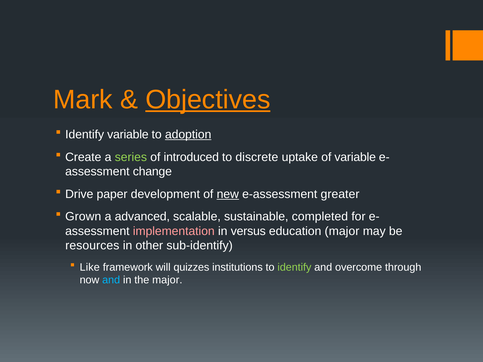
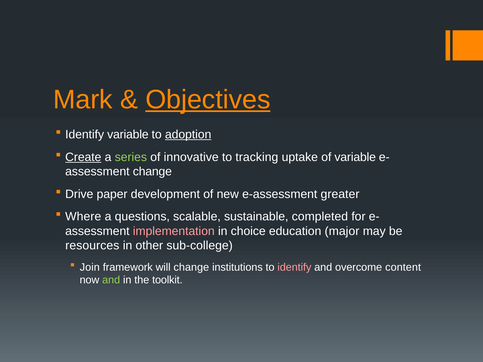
Create underline: none -> present (83, 157)
introduced: introduced -> innovative (191, 157)
discrete: discrete -> tracking (257, 157)
new underline: present -> none (228, 194)
Grown: Grown -> Where (83, 217)
advanced: advanced -> questions (142, 217)
versus: versus -> choice (248, 231)
sub-identify: sub-identify -> sub-college (200, 246)
Like: Like -> Join (90, 267)
will quizzes: quizzes -> change (191, 267)
identify colour: light green -> pink (294, 267)
through: through -> content (403, 267)
and colour: light blue -> light green (111, 280)
the major: major -> toolkit (167, 280)
